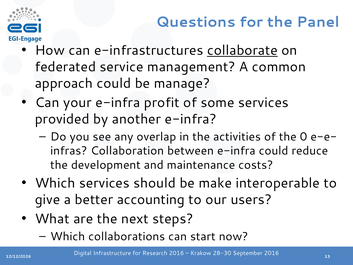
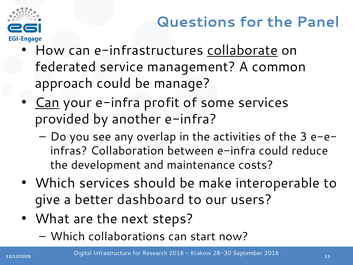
Can underline: none -> present (47, 103)
0: 0 -> 3 (303, 137)
accounting: accounting -> dashboard (151, 199)
